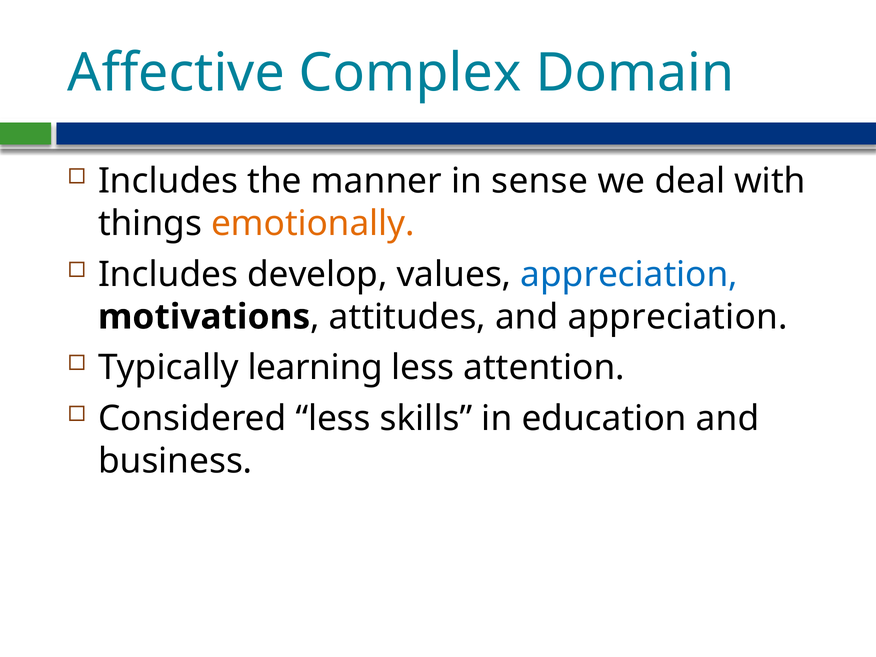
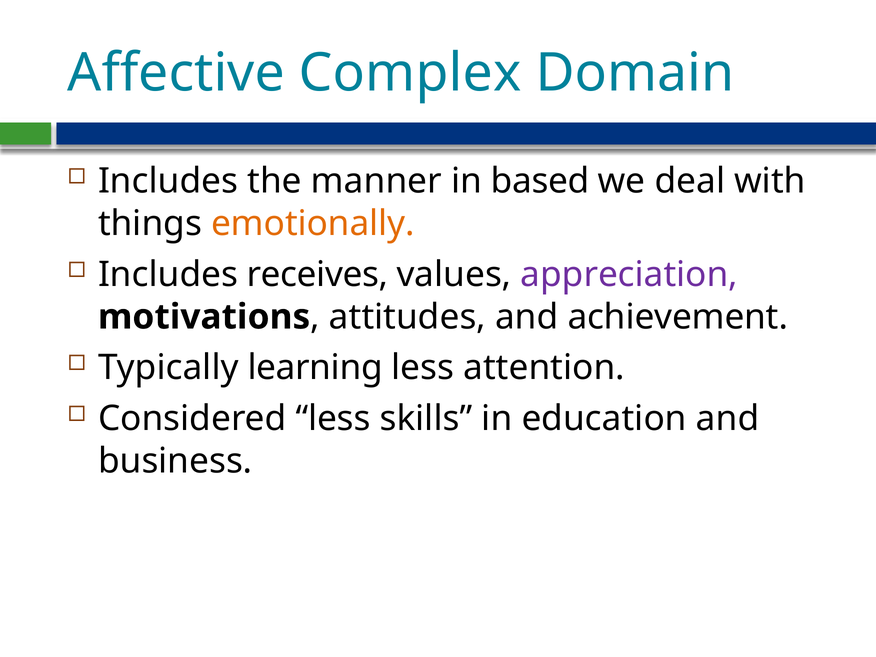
sense: sense -> based (540, 181)
develop: develop -> receives (317, 275)
appreciation colour: blue -> purple (629, 275)
and appreciation: appreciation -> achievement (678, 317)
